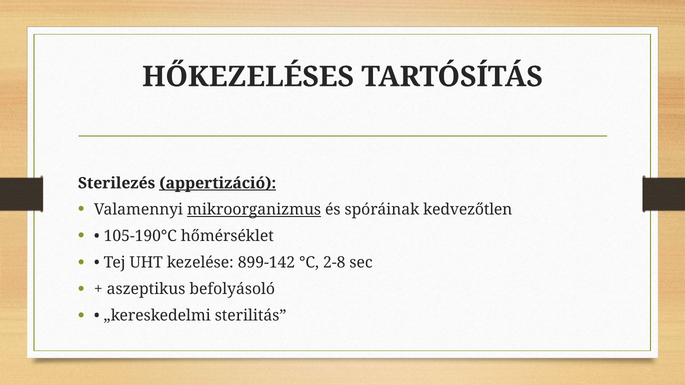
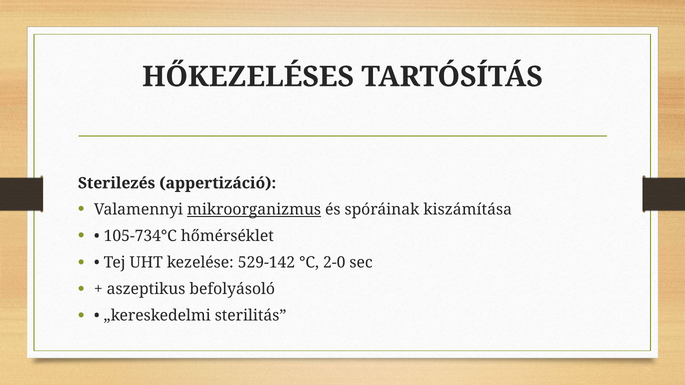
appertizáció underline: present -> none (218, 183)
kedvezőtlen: kedvezőtlen -> kiszámítása (468, 210)
105-190°C: 105-190°C -> 105-734°C (140, 236)
899-142: 899-142 -> 529-142 (266, 263)
2-8: 2-8 -> 2-0 (334, 263)
